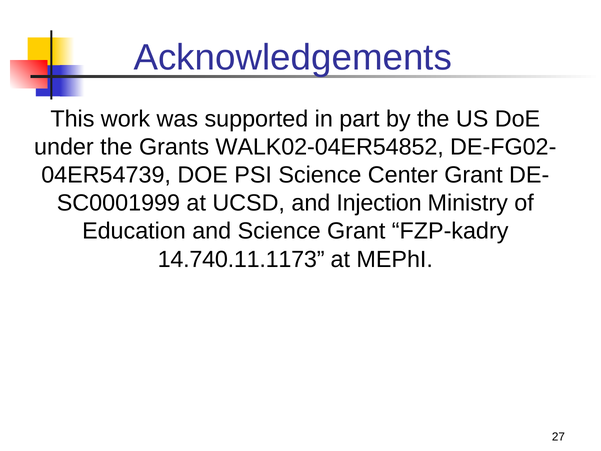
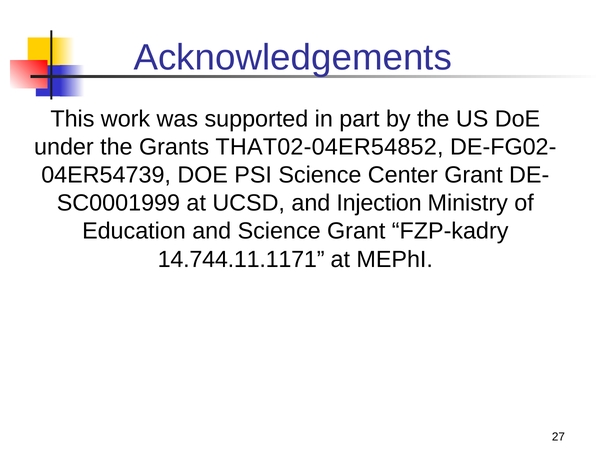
WALK02-04ER54852: WALK02-04ER54852 -> THAT02-04ER54852 (329, 147)
14.740.11.1173: 14.740.11.1173 -> 14.744.11.1171 (241, 259)
